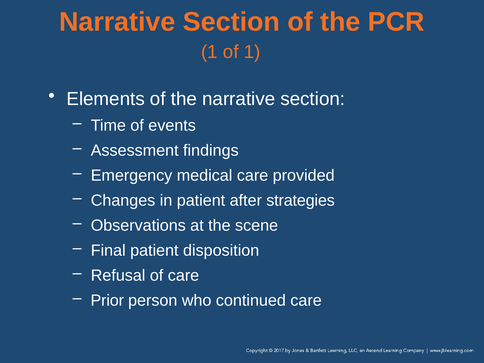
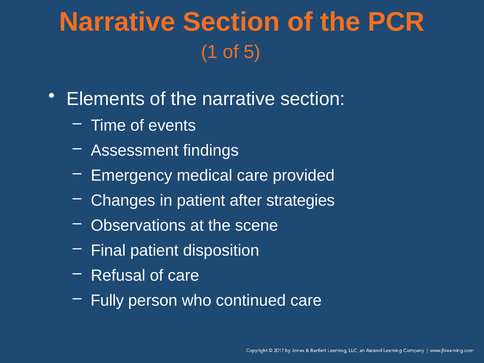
of 1: 1 -> 5 (252, 52)
Prior: Prior -> Fully (107, 300)
